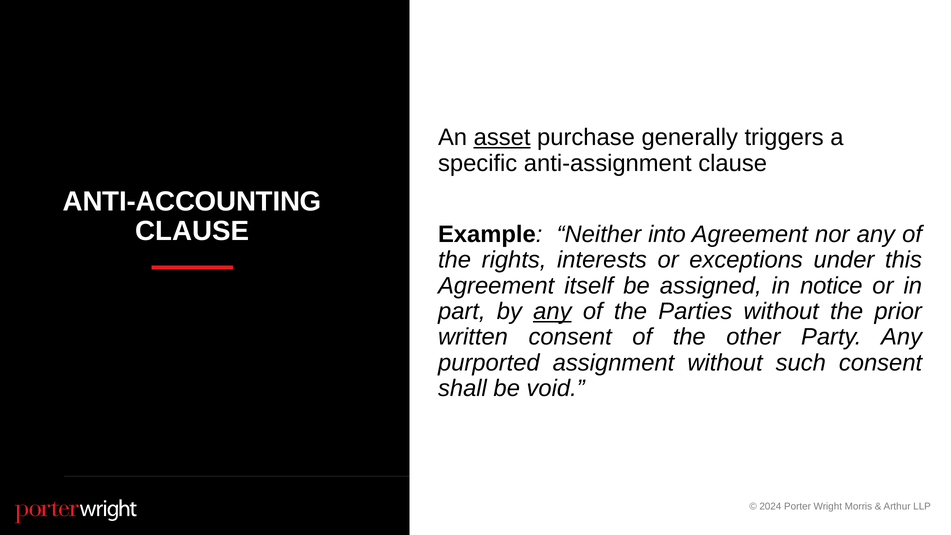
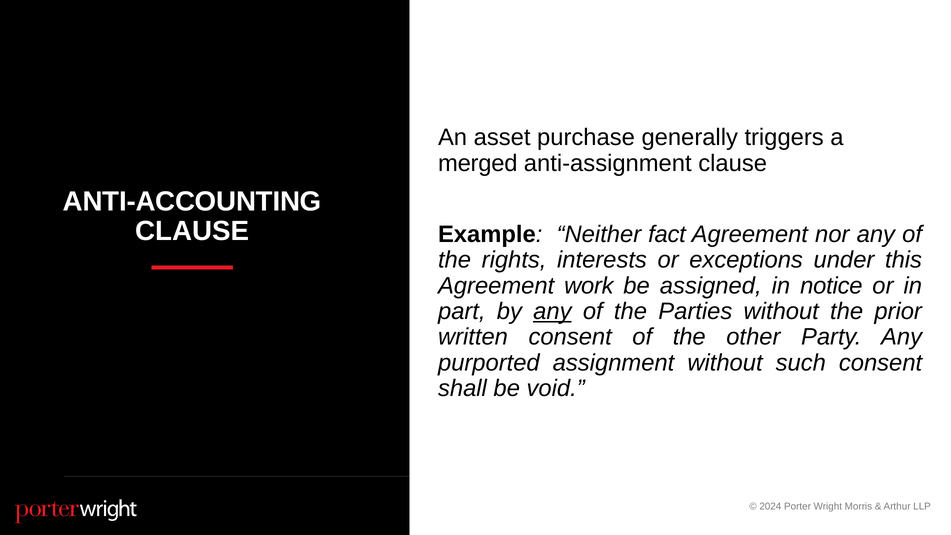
asset underline: present -> none (502, 137)
specific: specific -> merged (478, 163)
into: into -> fact (667, 234)
itself: itself -> work (589, 286)
